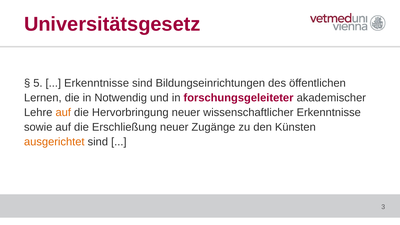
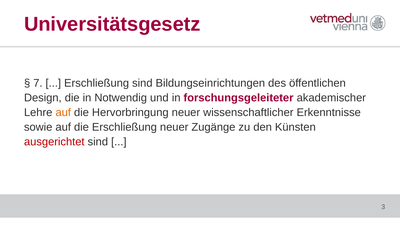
5: 5 -> 7 (38, 83)
Erkenntnisse: Erkenntnisse -> Erschließung (97, 83)
Lernen: Lernen -> Design (43, 98)
ausgerichtet colour: orange -> red (54, 142)
